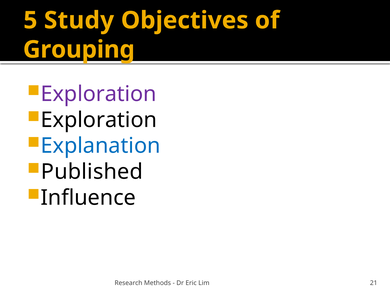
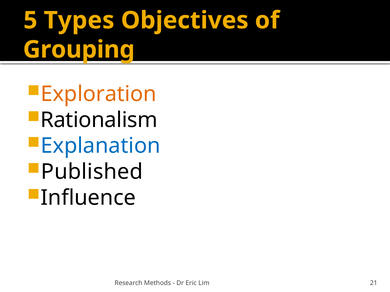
Study: Study -> Types (79, 20)
Exploration colour: purple -> orange (99, 94)
Exploration: Exploration -> Rationalism (99, 120)
